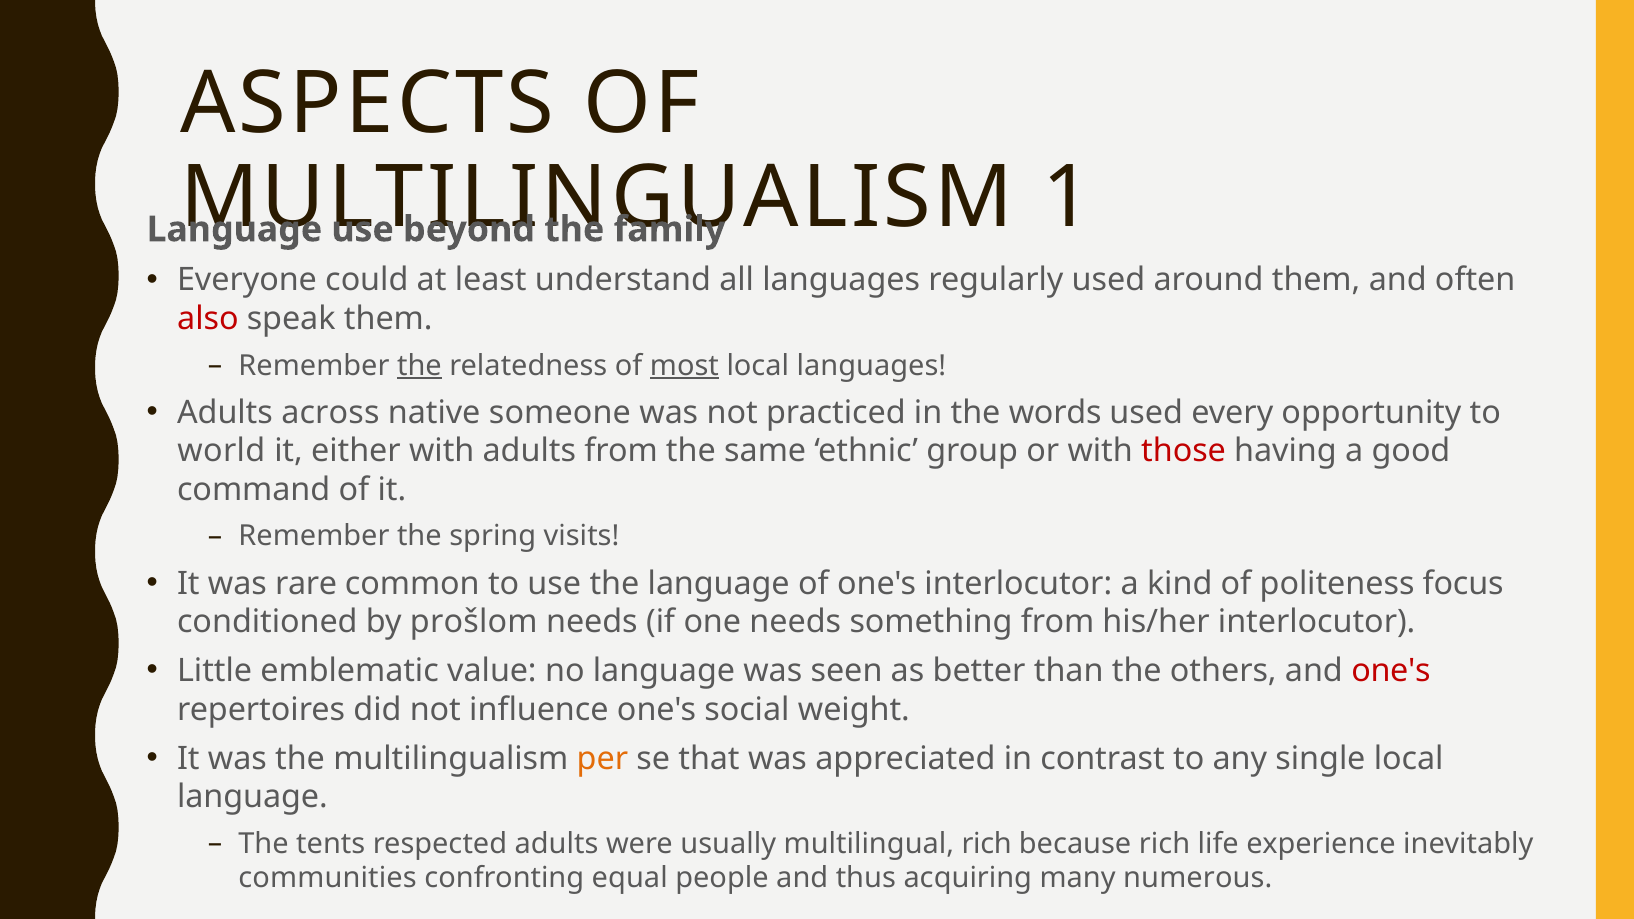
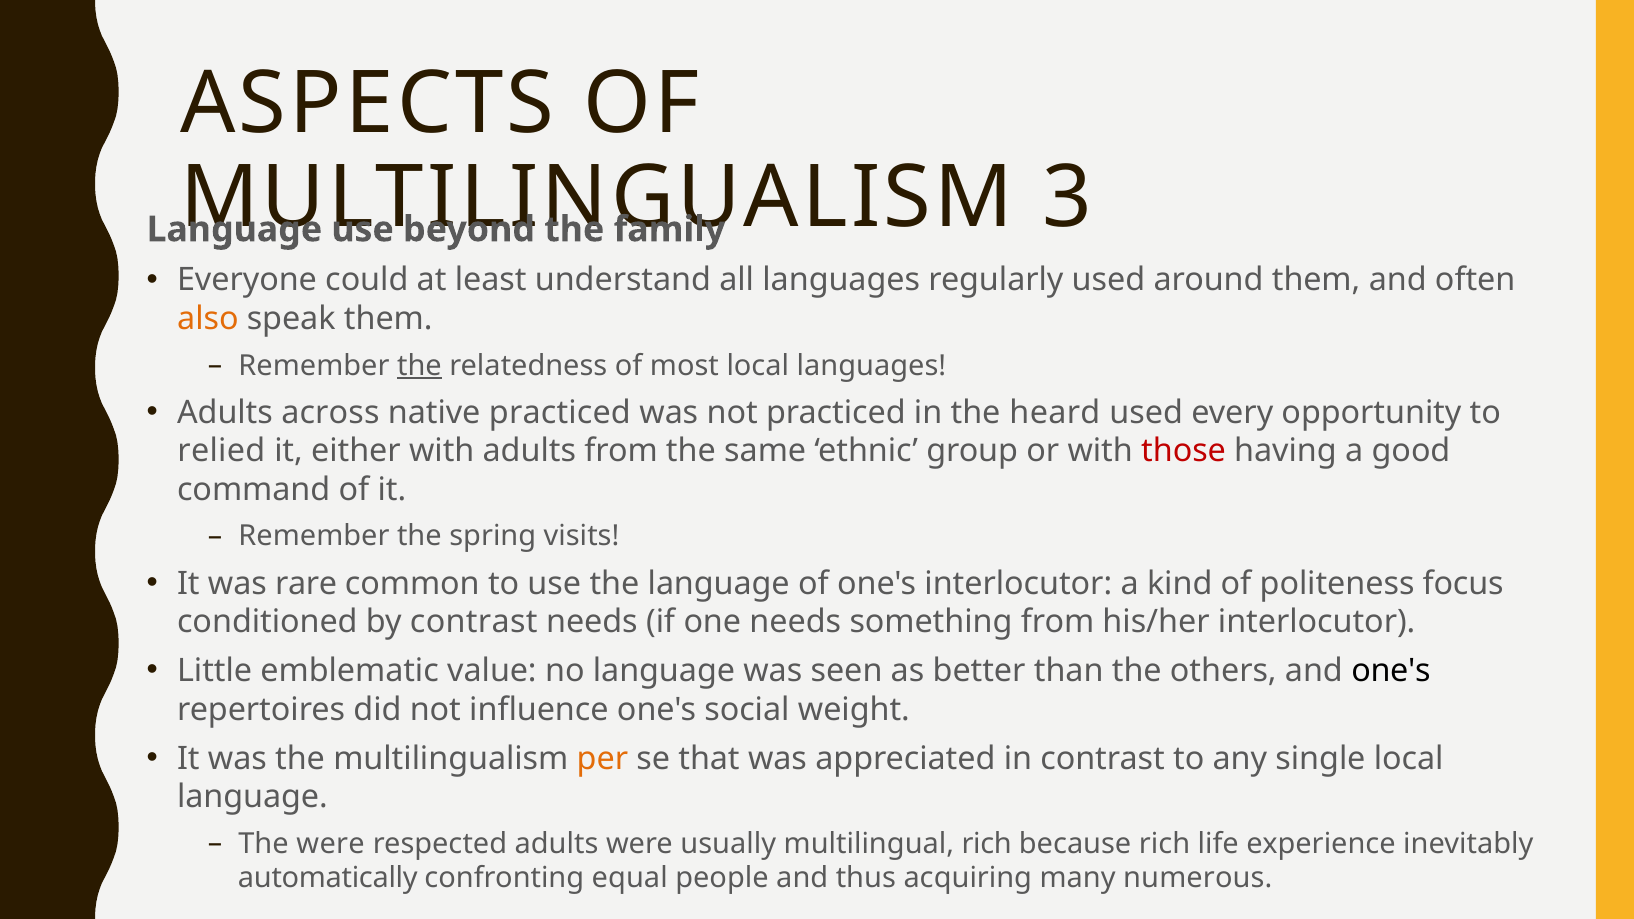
1: 1 -> 3 (1068, 197)
also colour: red -> orange (208, 319)
most underline: present -> none (684, 366)
native someone: someone -> practiced (560, 413)
words: words -> heard (1055, 413)
world: world -> relied (221, 451)
by prošlom: prošlom -> contrast (474, 622)
one's colour: red -> black (1391, 671)
The tents: tents -> were (331, 844)
communities: communities -> automatically (328, 878)
